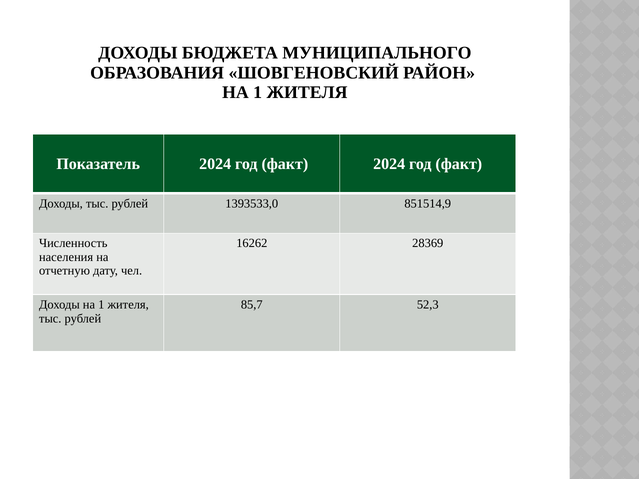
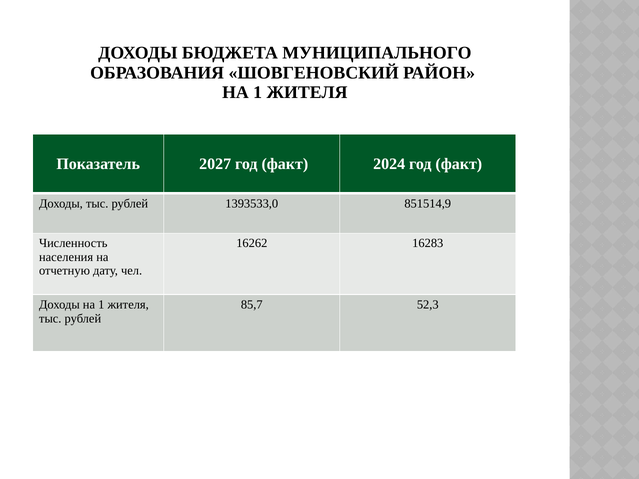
Показатель 2024: 2024 -> 2027 (215, 164)
28369: 28369 -> 16283 (428, 243)
